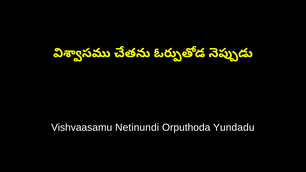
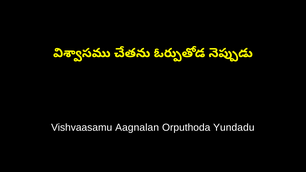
Netinundi: Netinundi -> Aagnalan (137, 128)
